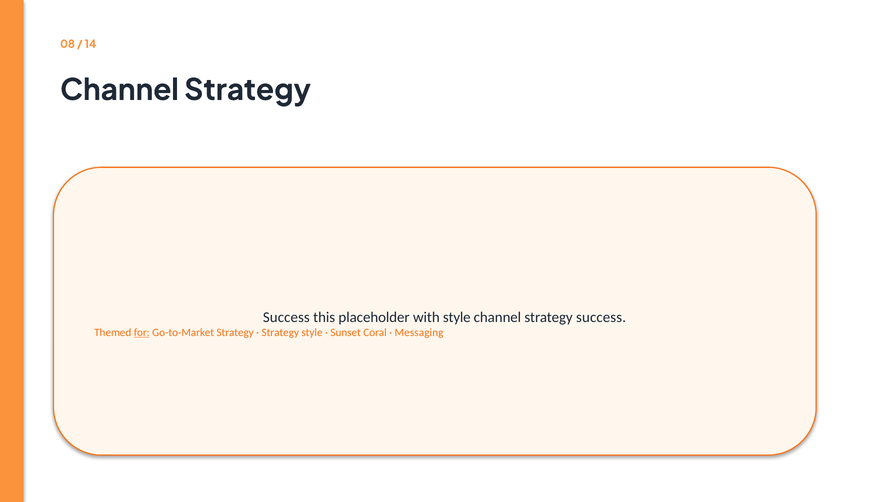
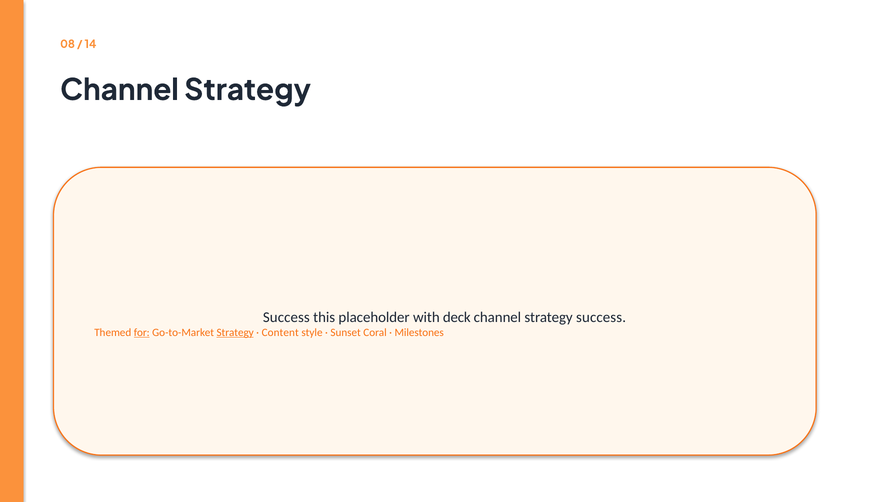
with style: style -> deck (457, 317)
Strategy underline: none -> present (235, 332)
Strategy: Strategy -> Content (280, 332)
Messaging: Messaging -> Milestones (419, 332)
